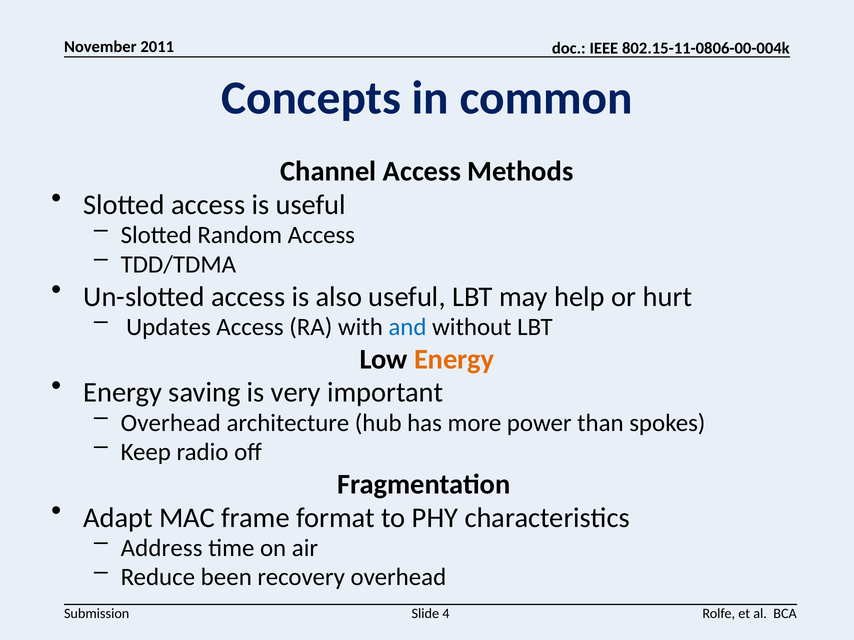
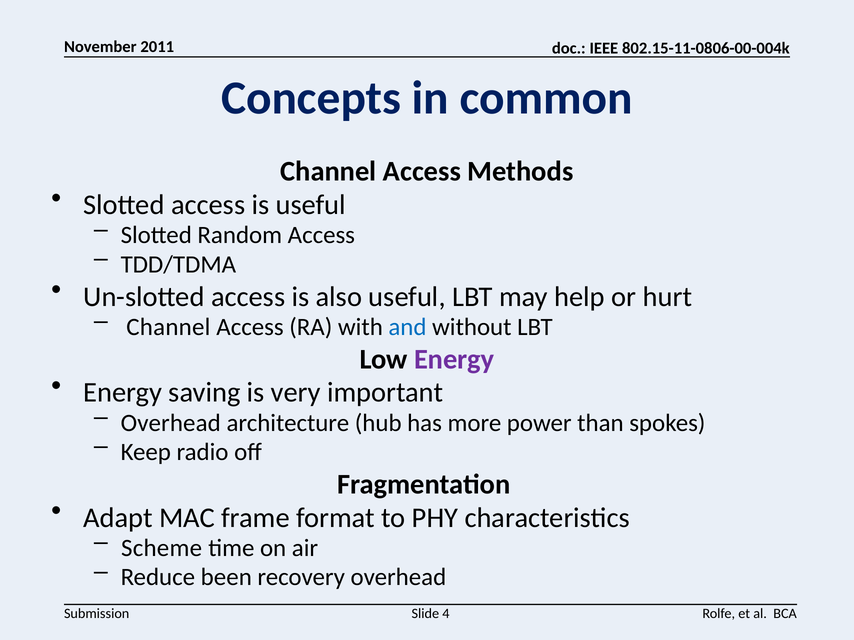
Updates: Updates -> Channel (168, 327)
Energy colour: orange -> purple (454, 359)
Address: Address -> Scheme (162, 548)
